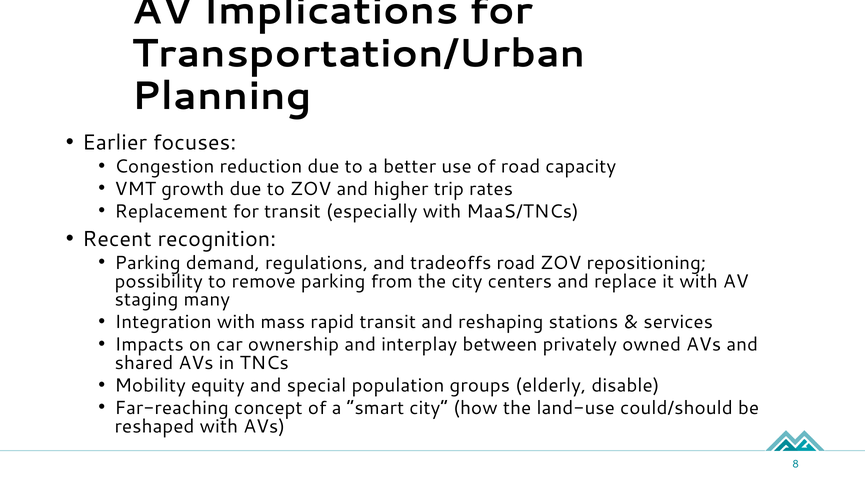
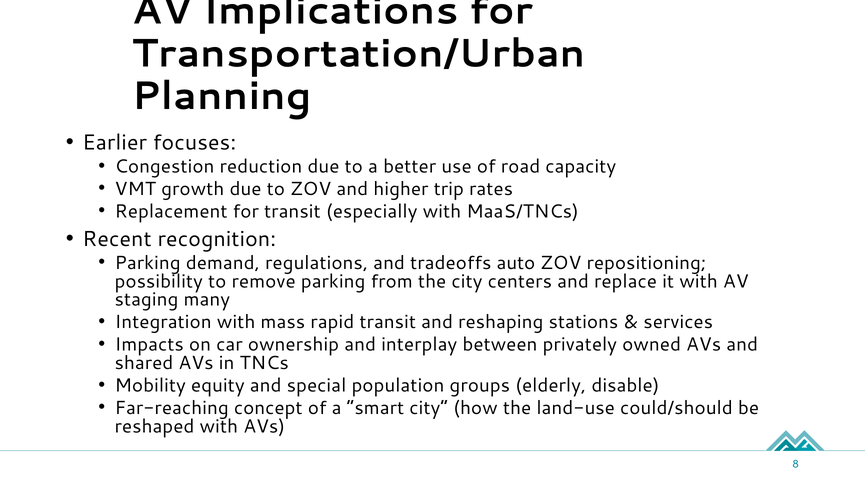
tradeoffs road: road -> auto (516, 263)
